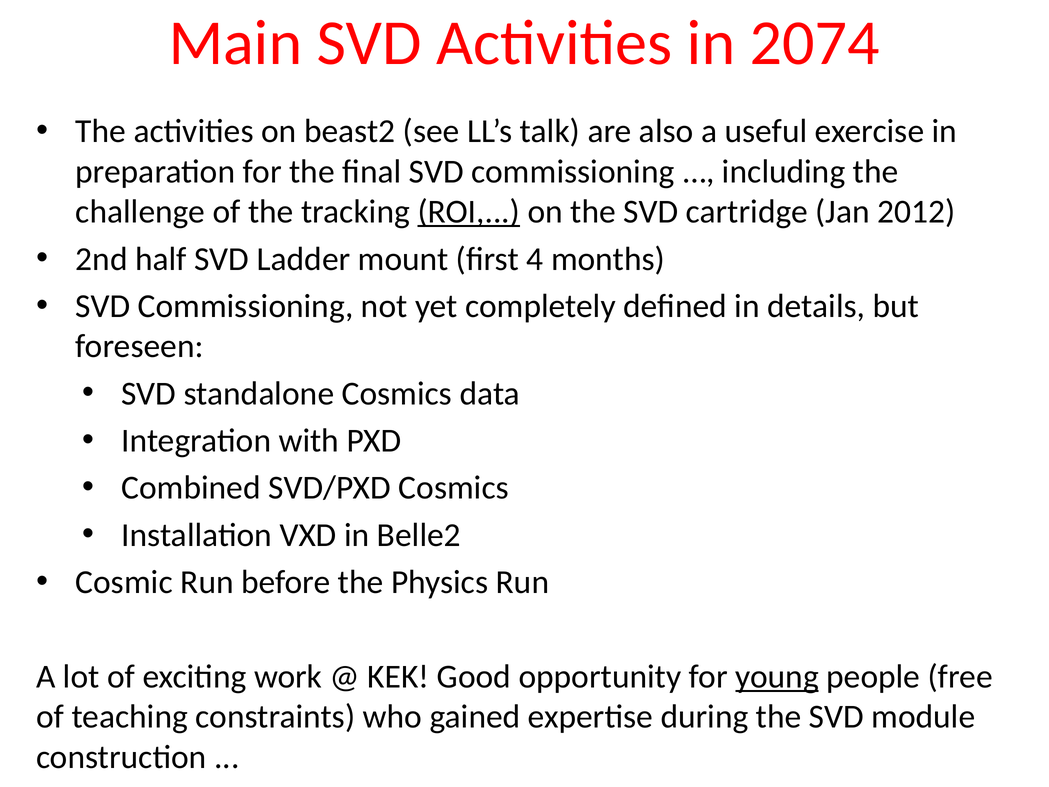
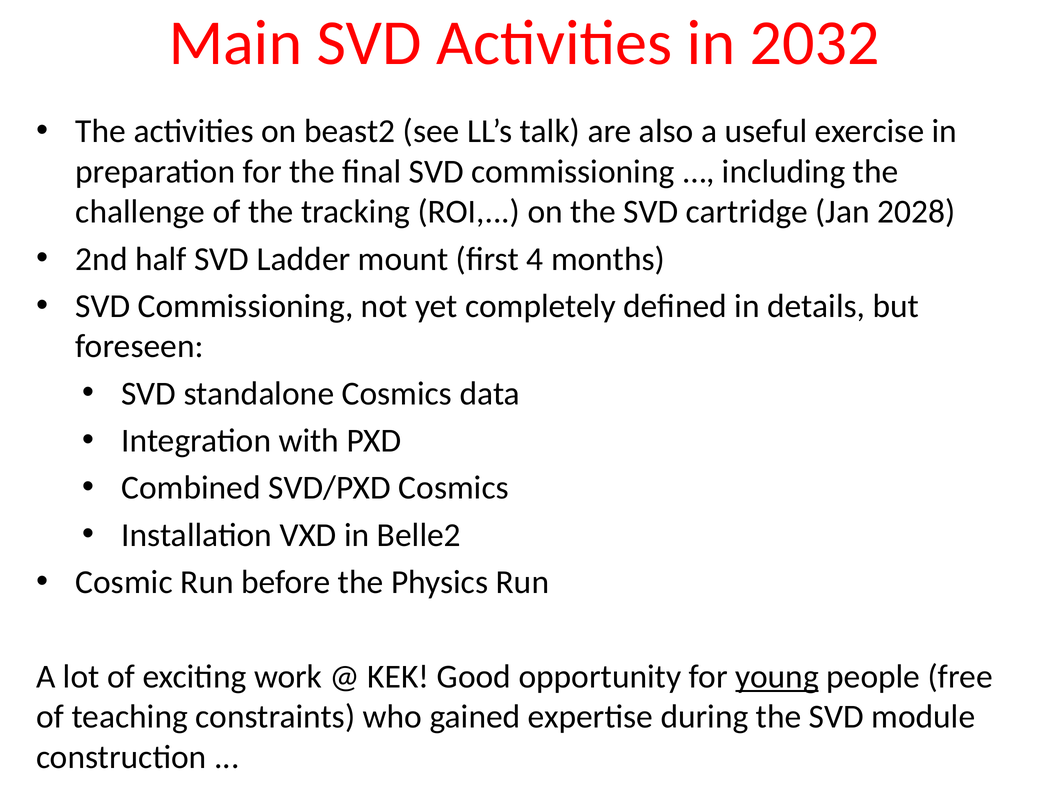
2074: 2074 -> 2032 (815, 43)
ROI underline: present -> none (469, 212)
2012: 2012 -> 2028 (916, 212)
